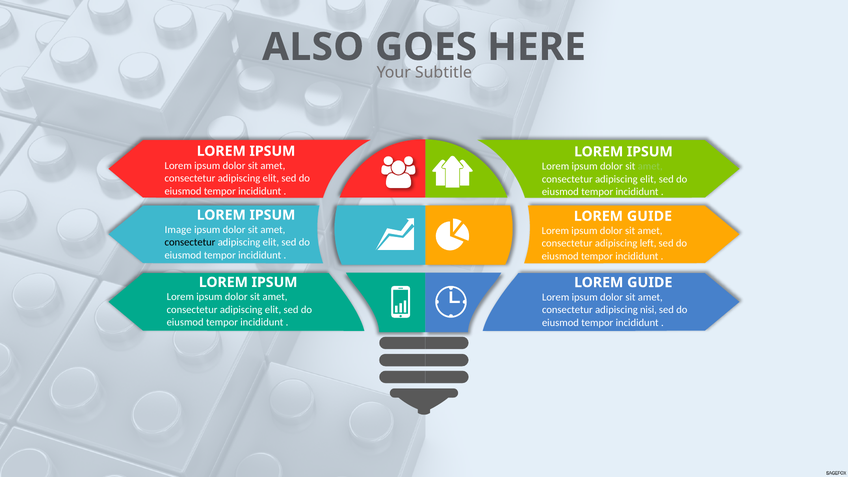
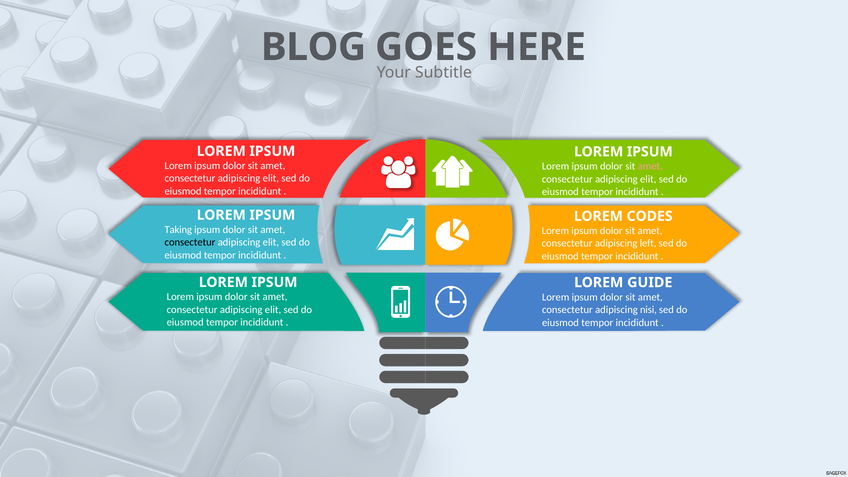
ALSO: ALSO -> BLOG (313, 47)
amet colour: light green -> pink (650, 166)
GUIDE: GUIDE -> CODES (650, 216)
Image: Image -> Taking (178, 230)
